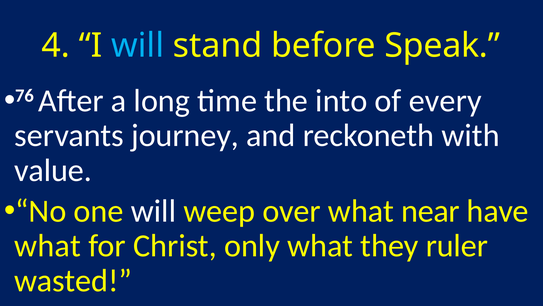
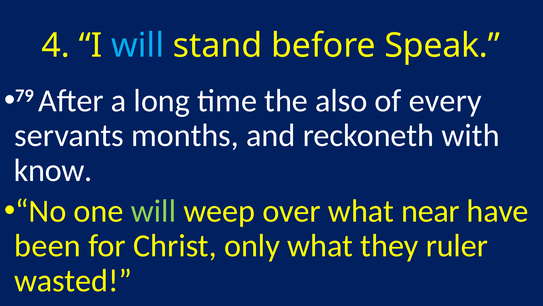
76: 76 -> 79 (25, 96)
into: into -> also (341, 101)
journey: journey -> months (185, 135)
value: value -> know (53, 170)
will colour: white -> light green (153, 211)
what: what -> been (48, 246)
